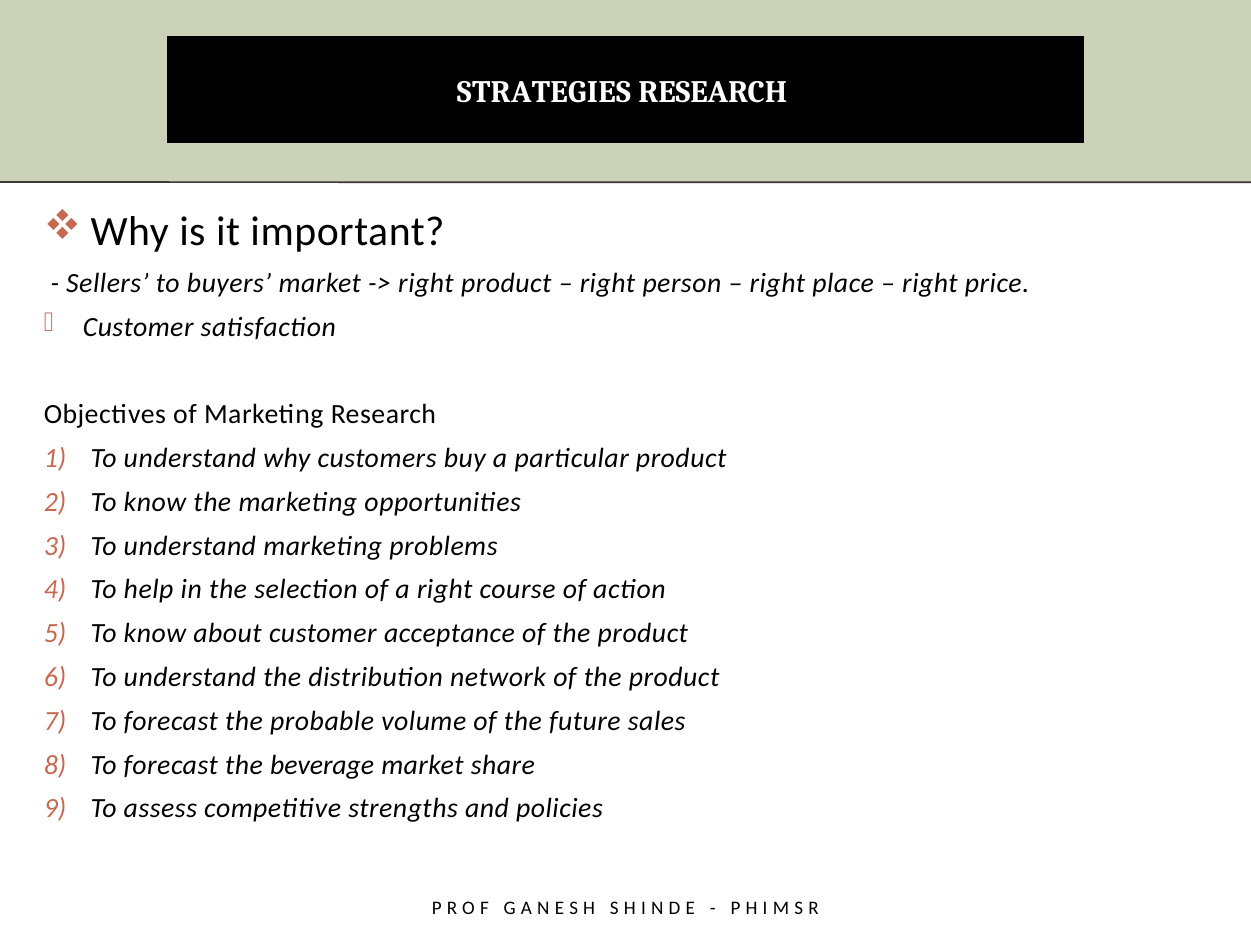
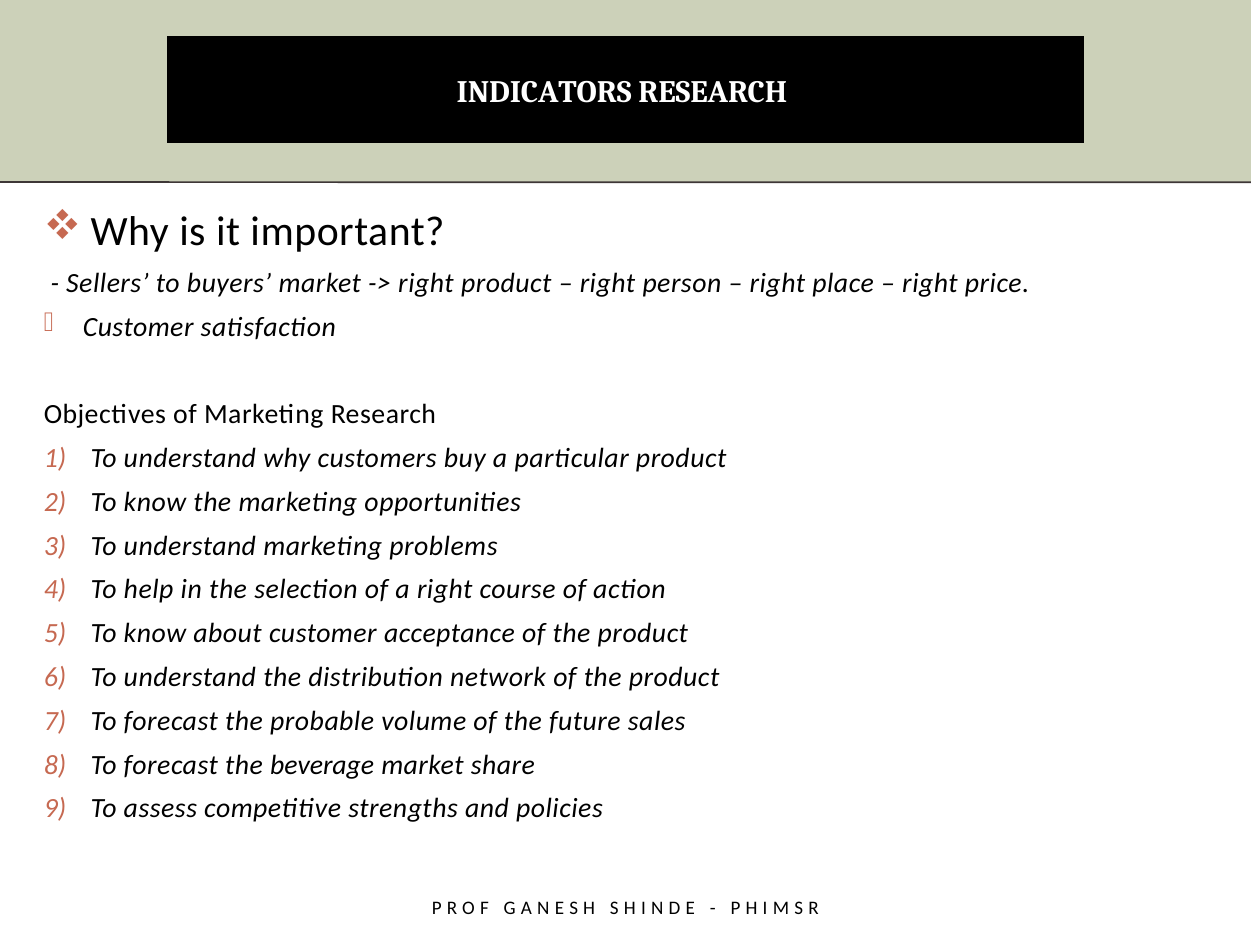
STRATEGIES: STRATEGIES -> INDICATORS (544, 92)
